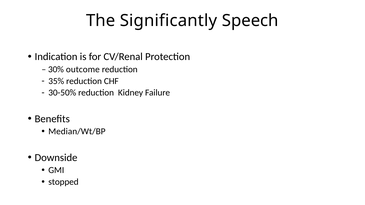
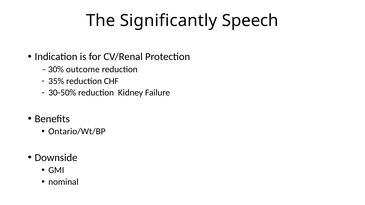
Median/Wt/BP: Median/Wt/BP -> Ontario/Wt/BP (77, 132)
stopped: stopped -> nominal (63, 182)
